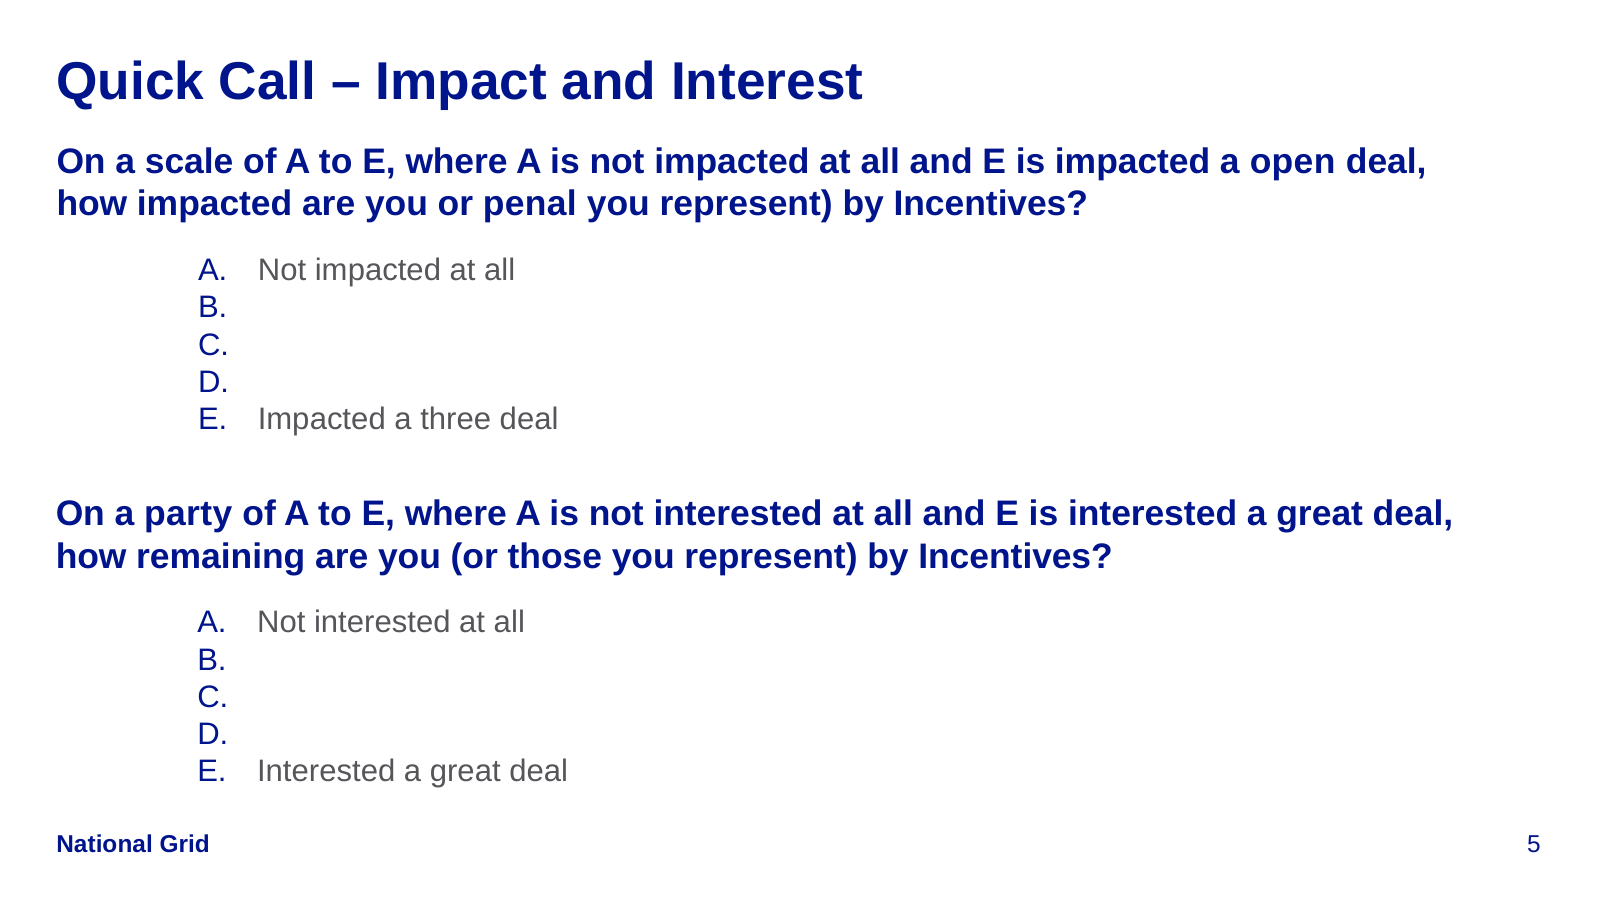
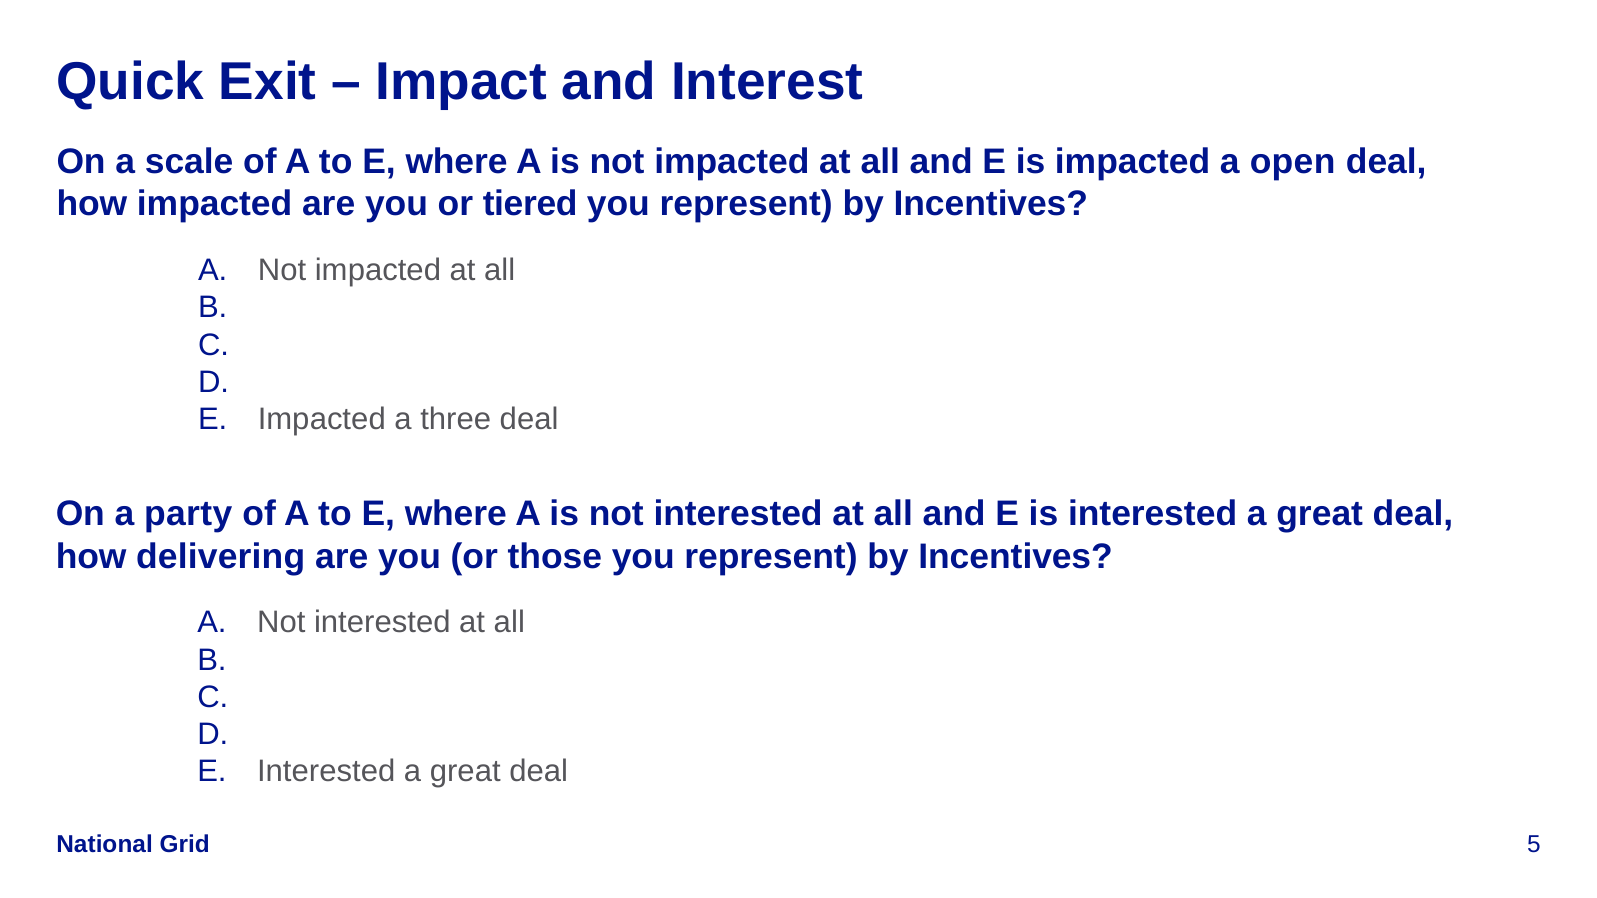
Call: Call -> Exit (268, 82)
penal: penal -> tiered (530, 204)
remaining: remaining -> delivering (221, 557)
